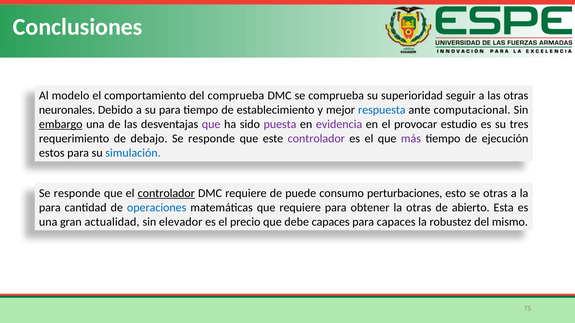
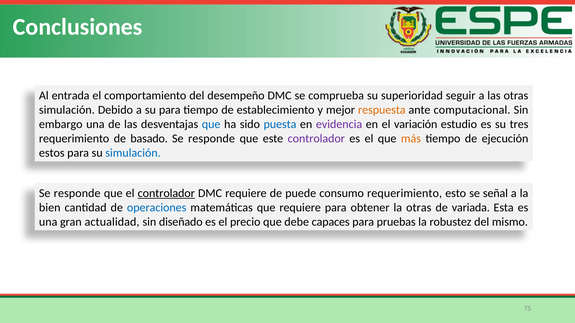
modelo: modelo -> entrada (71, 96)
del comprueba: comprueba -> desempeño (236, 96)
neuronales: neuronales -> simulación (67, 110)
respuesta colour: blue -> orange (382, 110)
embargo underline: present -> none (61, 124)
que colour: purple -> blue (211, 124)
puesta colour: purple -> blue (280, 124)
provocar: provocar -> variación (416, 124)
debajo: debajo -> basado (149, 139)
más colour: purple -> orange (411, 139)
consumo perturbaciones: perturbaciones -> requerimiento (405, 193)
se otras: otras -> señal (495, 193)
para: para -> bien (50, 208)
abierto: abierto -> variada (471, 208)
elevador: elevador -> diseñado (181, 222)
para capaces: capaces -> pruebas (396, 222)
